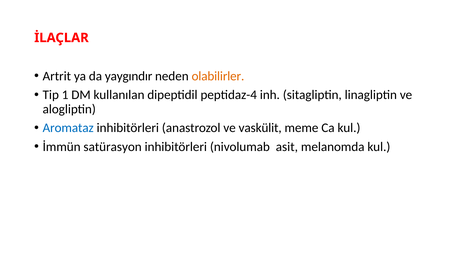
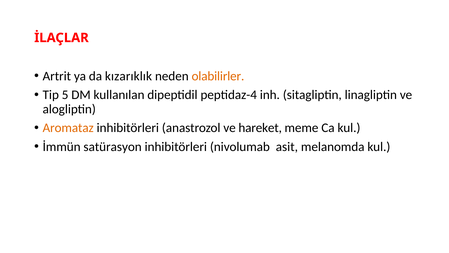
yaygındır: yaygındır -> kızarıklık (128, 76)
1: 1 -> 5 (65, 95)
Aromataz colour: blue -> orange (68, 128)
vaskülit: vaskülit -> hareket (260, 128)
